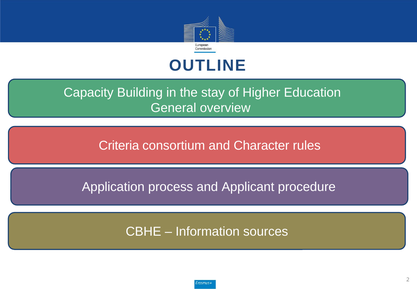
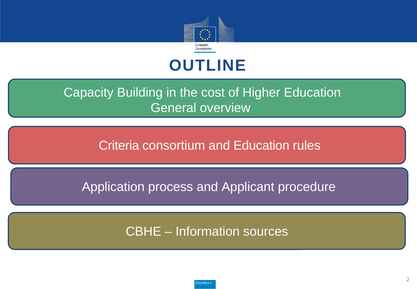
stay: stay -> cost (213, 93)
and Character: Character -> Education (261, 145)
